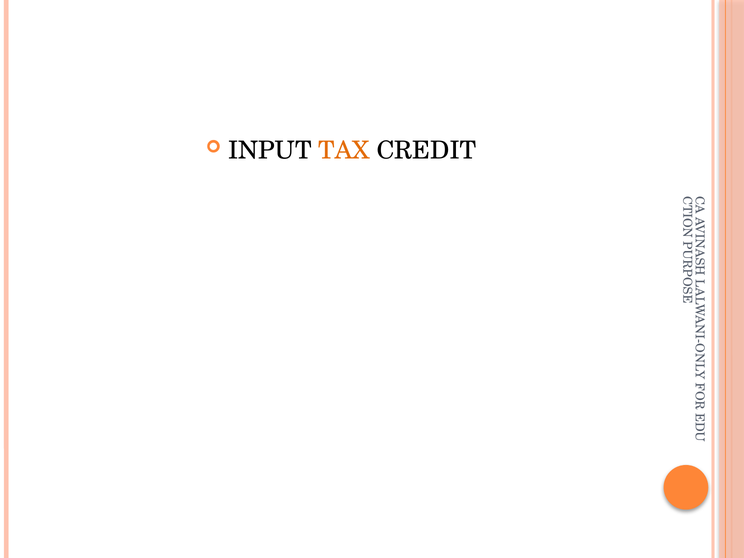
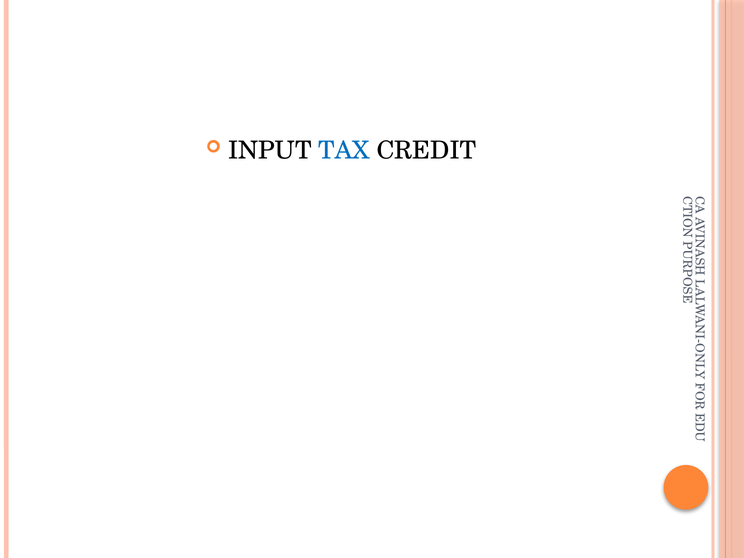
TAX colour: orange -> blue (344, 150)
